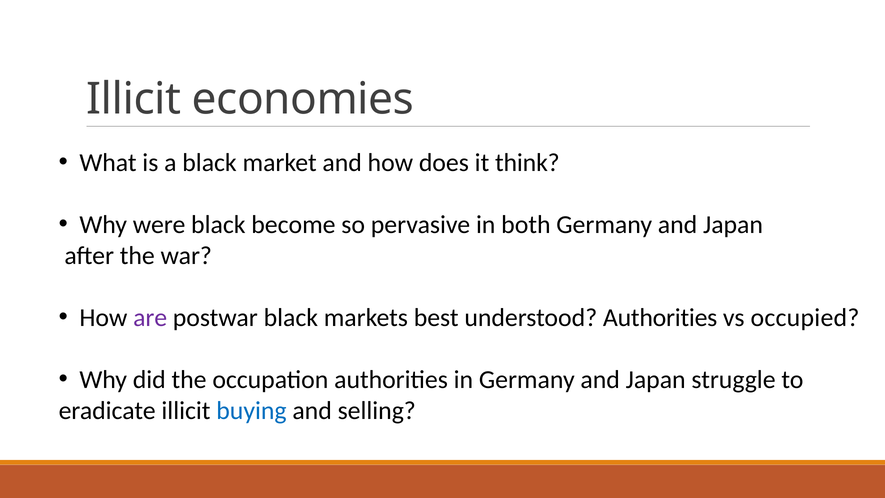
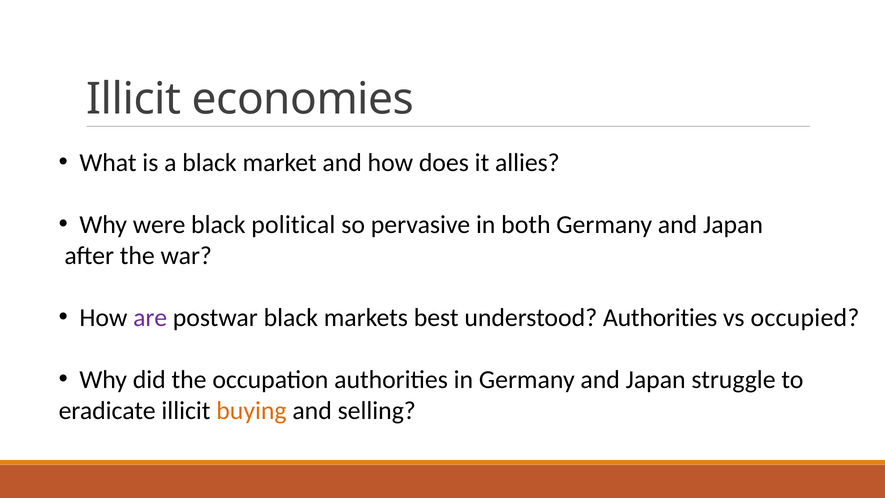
think: think -> allies (527, 163)
become: become -> political (293, 225)
buying colour: blue -> orange (251, 411)
